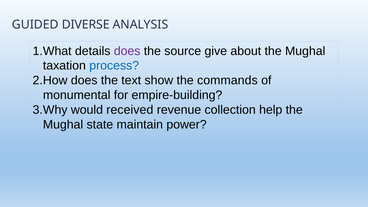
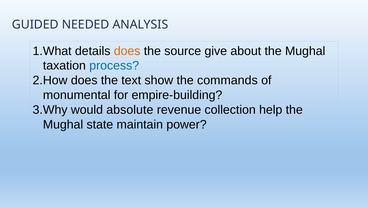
DIVERSE: DIVERSE -> NEEDED (86, 25)
does colour: purple -> orange (127, 51)
received: received -> absolute (130, 110)
